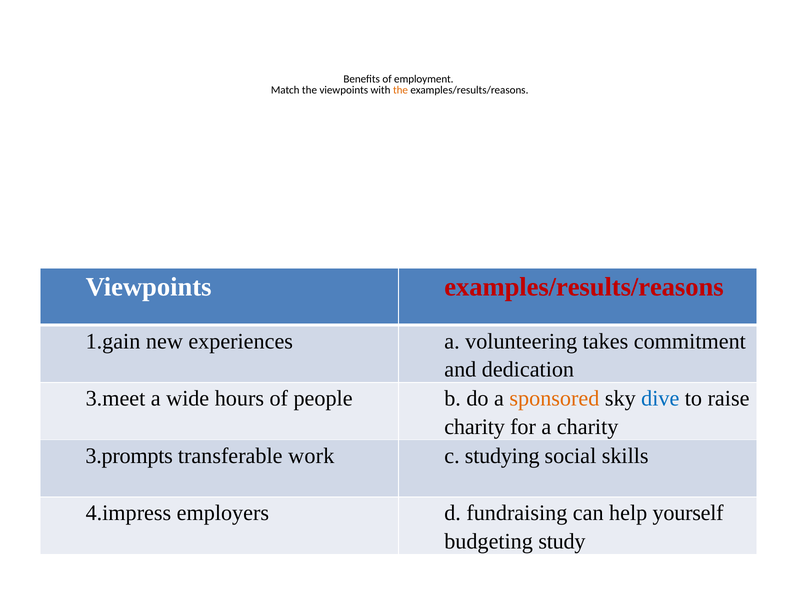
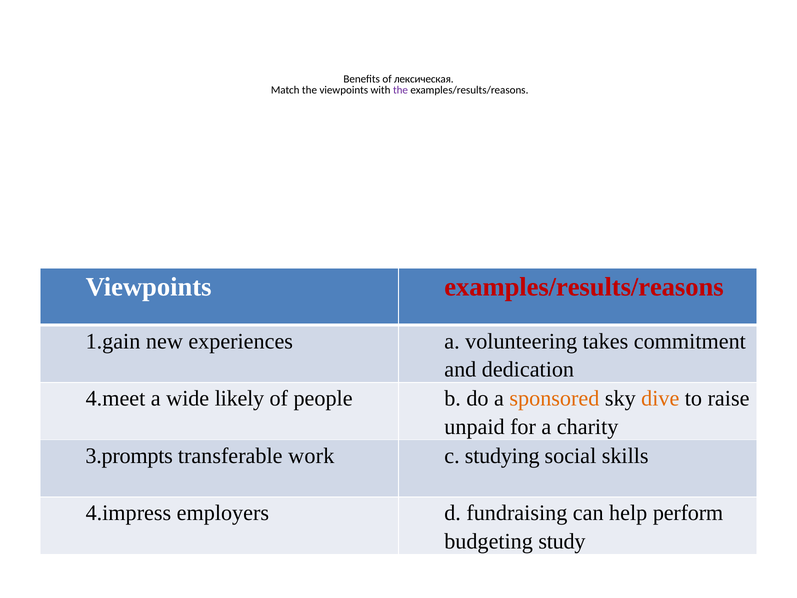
employment: employment -> лексическая (424, 79)
the colour: orange -> purple (401, 90)
3.meet: 3.meet -> 4.meet (115, 398)
hours: hours -> likely (239, 398)
dive colour: blue -> orange (660, 398)
charity: charity -> unpaid (474, 427)
yourself: yourself -> perform (688, 513)
